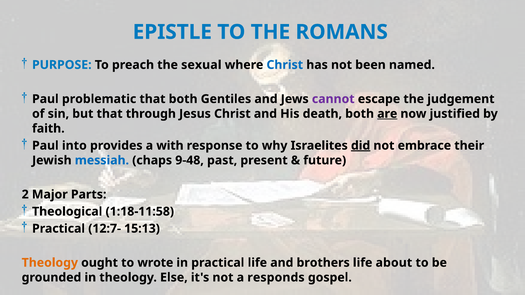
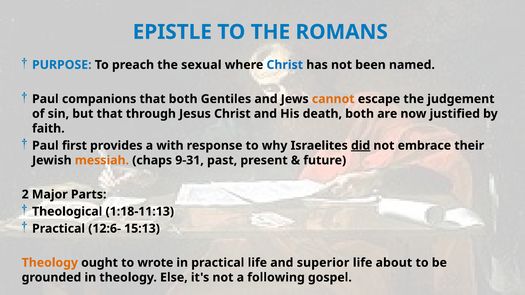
problematic: problematic -> companions (99, 99)
cannot colour: purple -> orange (333, 99)
are underline: present -> none (387, 114)
into: into -> first (74, 146)
messiah colour: blue -> orange (102, 160)
9-48: 9-48 -> 9-31 (190, 160)
1:18-11:58: 1:18-11:58 -> 1:18-11:13 (140, 212)
12:7-: 12:7- -> 12:6- (105, 229)
brothers: brothers -> superior (323, 263)
responds: responds -> following (276, 278)
